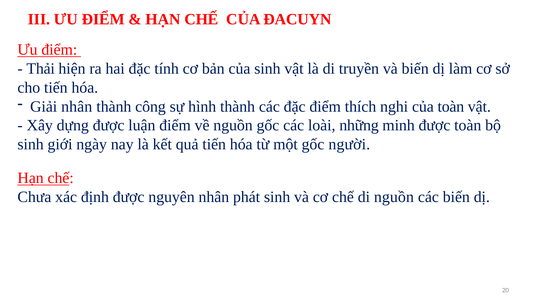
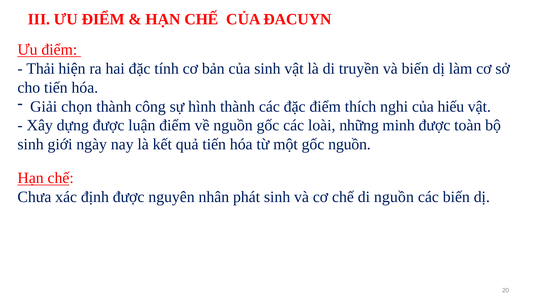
Giải nhân: nhân -> chọn (77, 106)
của toàn: toàn -> hiếu (451, 106)
gốc người: người -> nguồn (349, 144)
